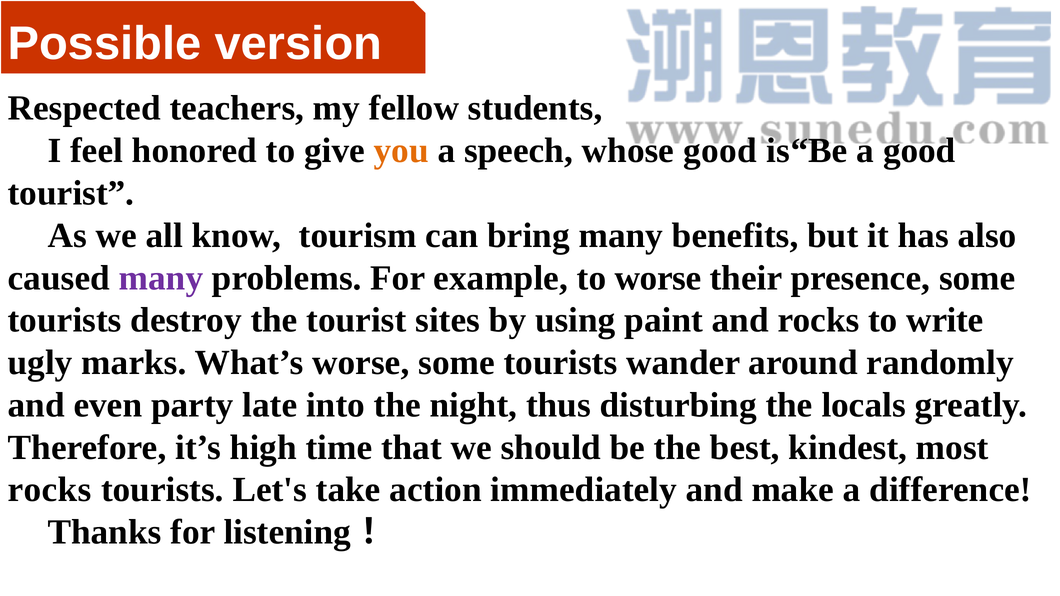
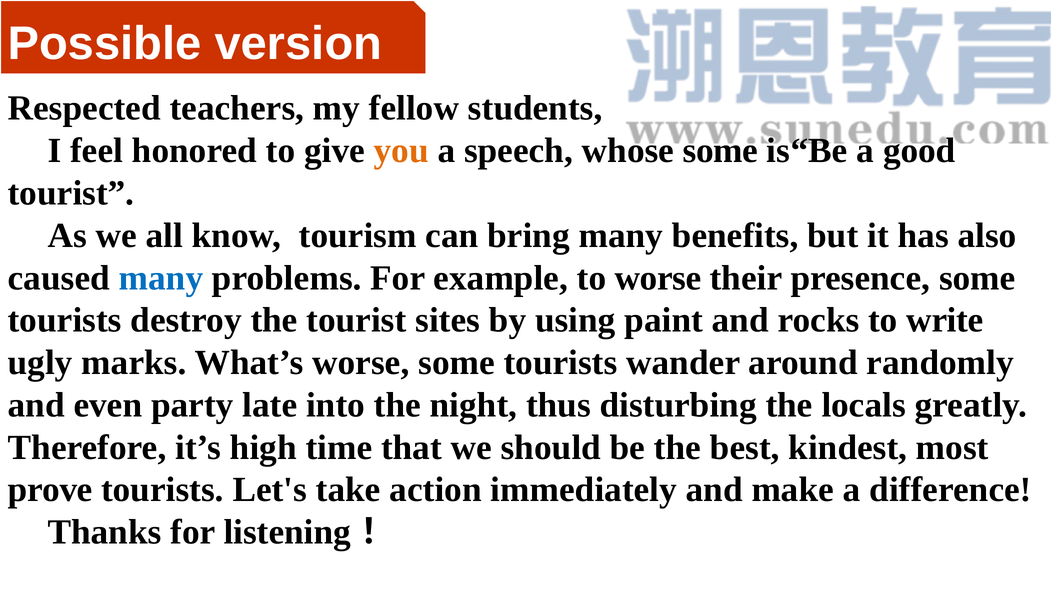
whose good: good -> some (720, 151)
many colour: purple -> blue (161, 278)
rocks: rocks -> prove (50, 490)
